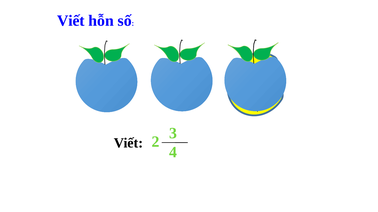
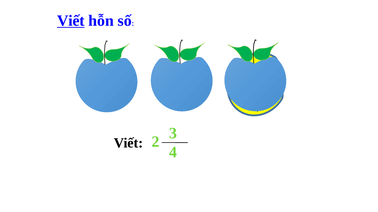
Viết underline: none -> present (71, 21)
